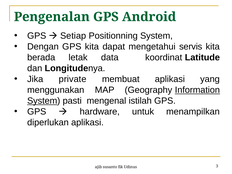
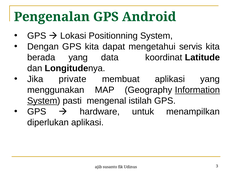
Setiap: Setiap -> Lokasi (73, 36)
berada letak: letak -> yang (78, 57)
